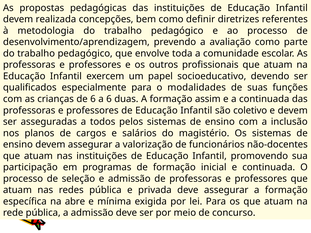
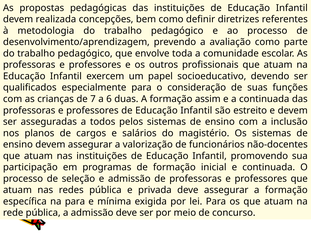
modalidades: modalidades -> consideração (197, 88)
de 6: 6 -> 7 (93, 99)
coletivo: coletivo -> estreito (250, 110)
na abre: abre -> para (75, 202)
